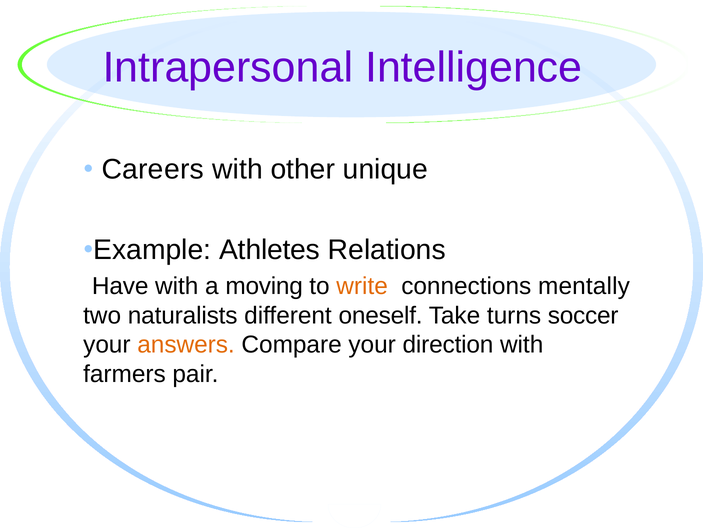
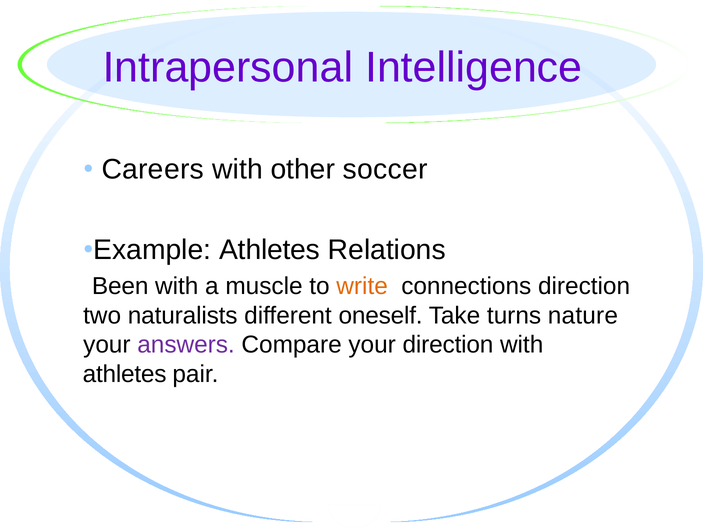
unique: unique -> soccer (385, 169)
Have: Have -> Been (120, 286)
moving: moving -> muscle (264, 286)
connections mentally: mentally -> direction (584, 286)
soccer: soccer -> nature (583, 315)
answers colour: orange -> purple (186, 344)
farmers: farmers -> athletes (125, 374)
